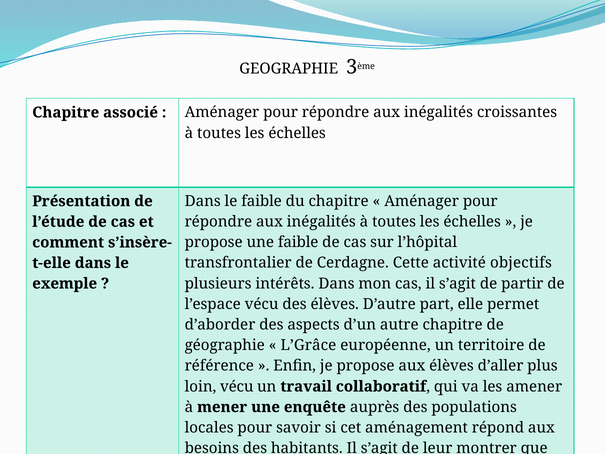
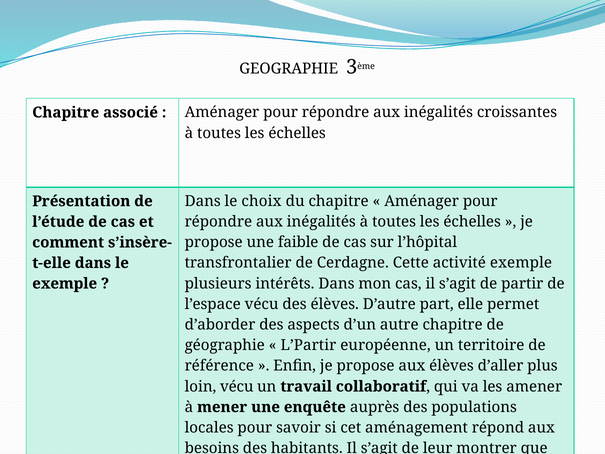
le faible: faible -> choix (261, 201)
activité objectifs: objectifs -> exemple (521, 263)
L’Grâce: L’Grâce -> L’Partir (308, 345)
